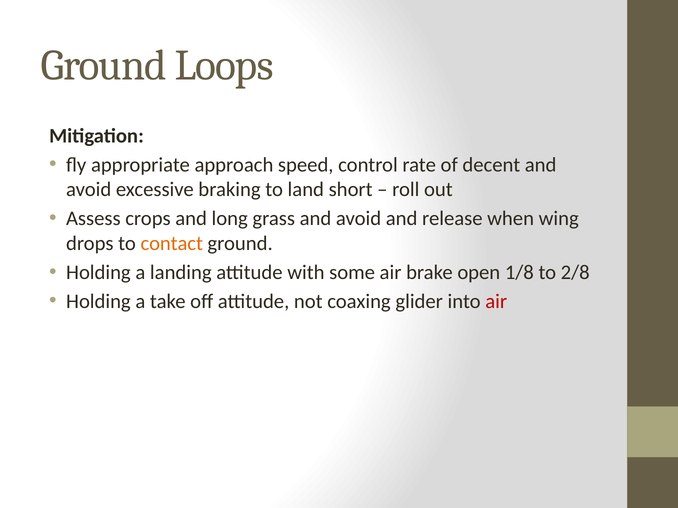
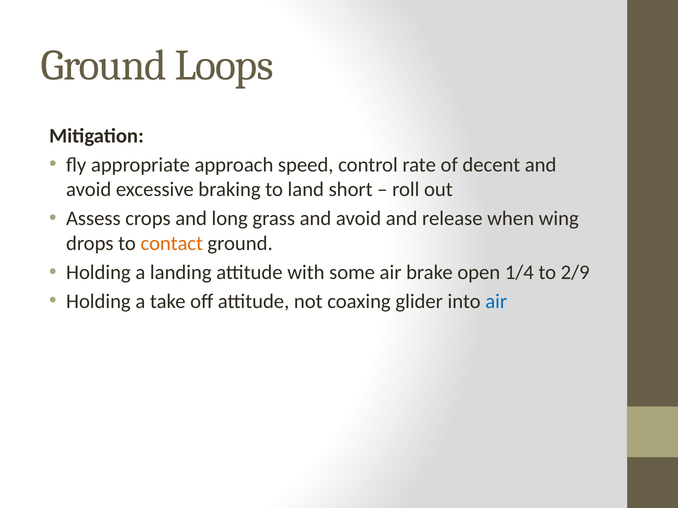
1/8: 1/8 -> 1/4 (519, 273)
2/8: 2/8 -> 2/9 (575, 273)
air colour: red -> blue (496, 302)
